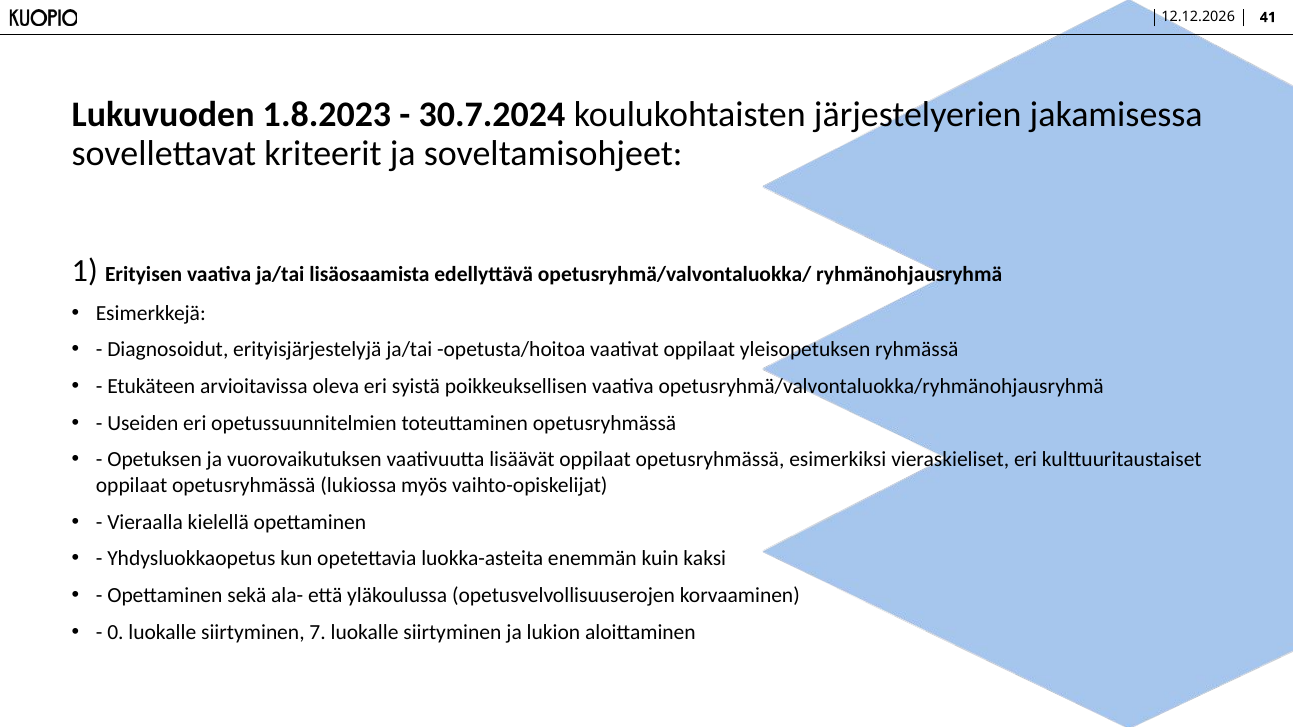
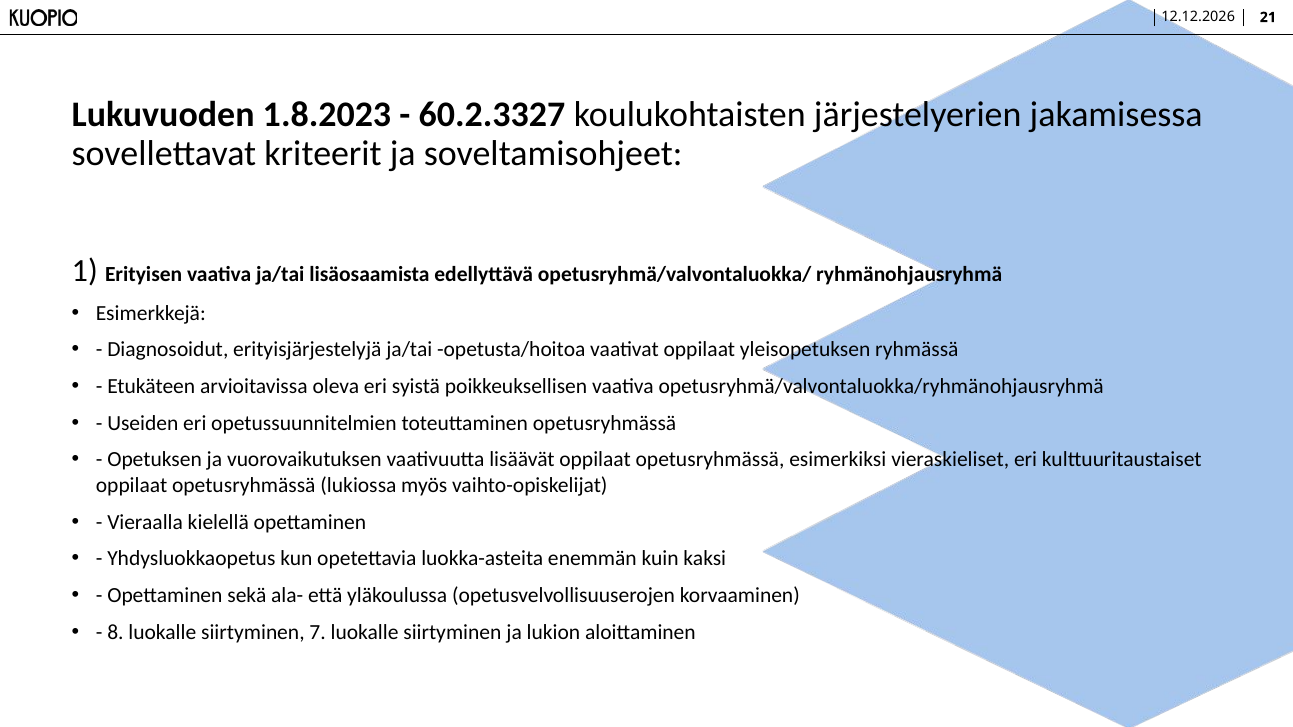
41: 41 -> 21 (1268, 17)
30.7.2024: 30.7.2024 -> 60.2.3327 (492, 115)
0: 0 -> 8 (115, 632)
